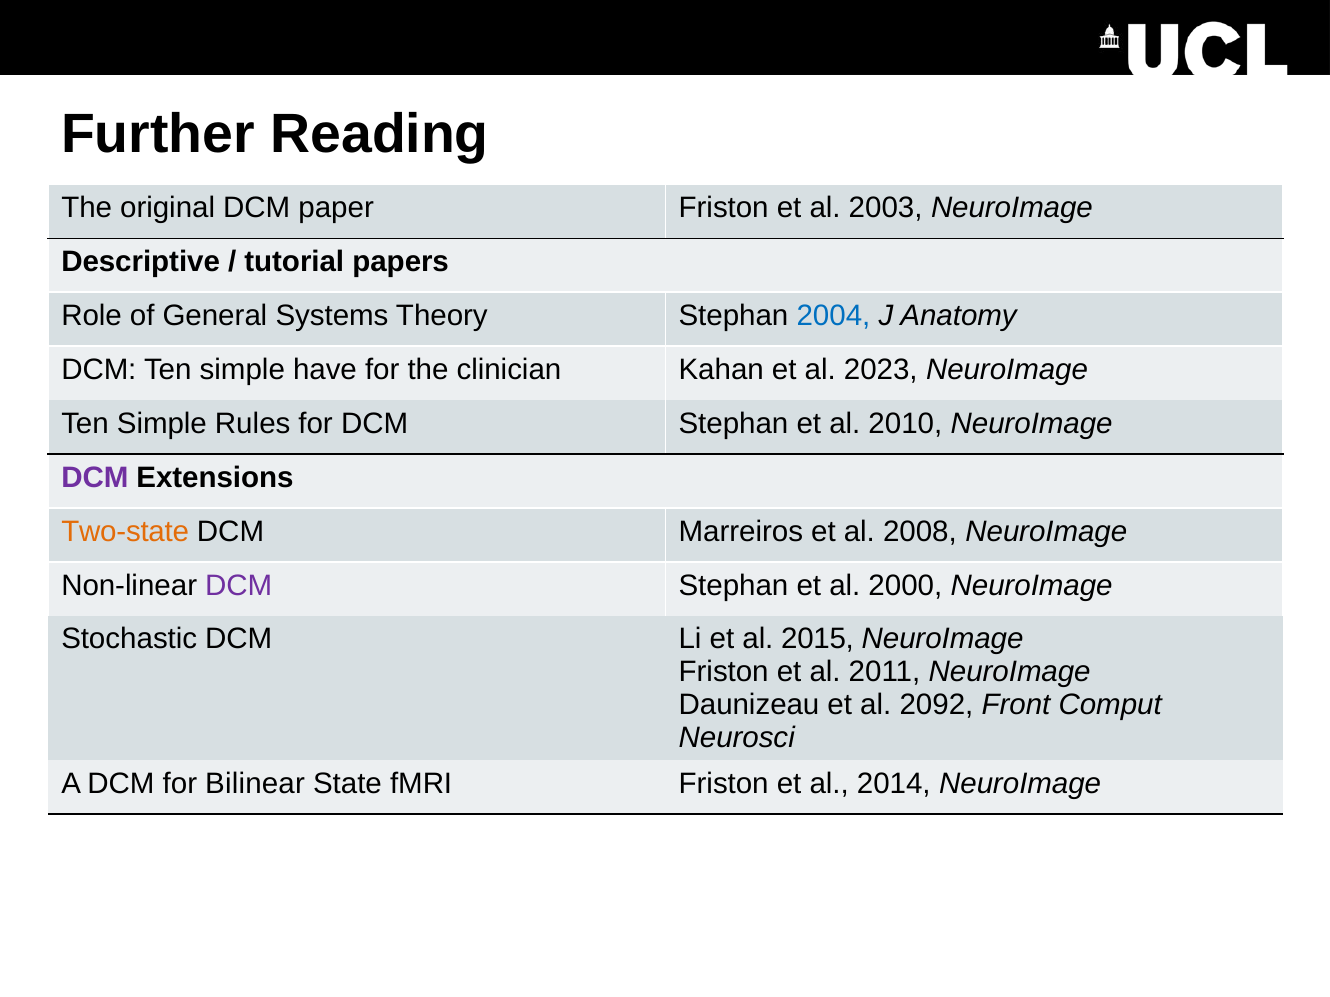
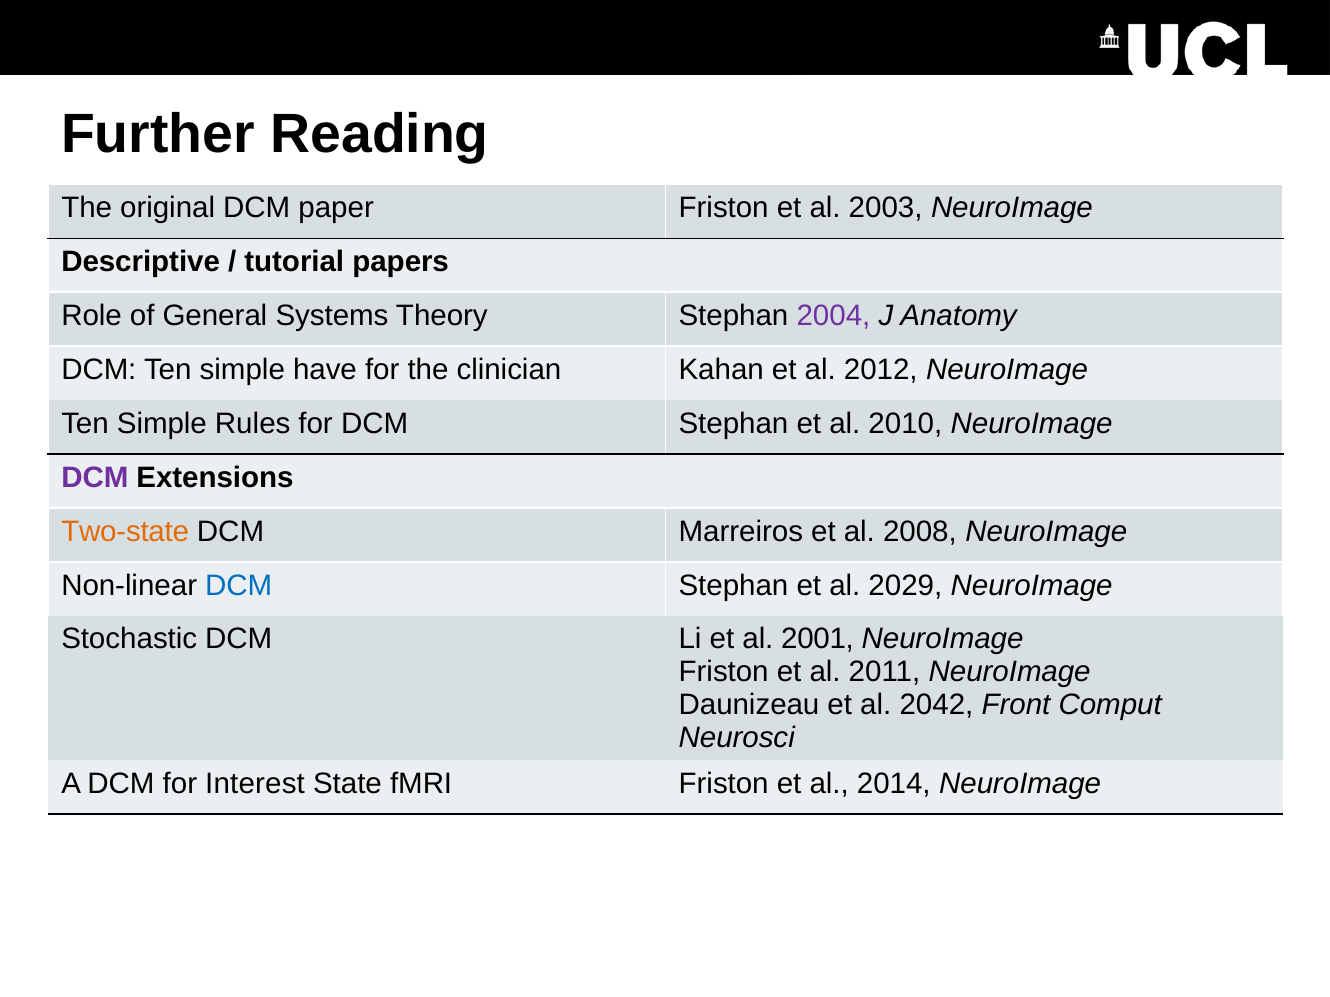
2004 colour: blue -> purple (833, 316)
2023: 2023 -> 2012 (881, 370)
DCM colour: purple -> blue (239, 586)
2000: 2000 -> 2029 (905, 586)
2015: 2015 -> 2001 (817, 639)
2092: 2092 -> 2042 (936, 705)
Bilinear: Bilinear -> Interest (255, 784)
